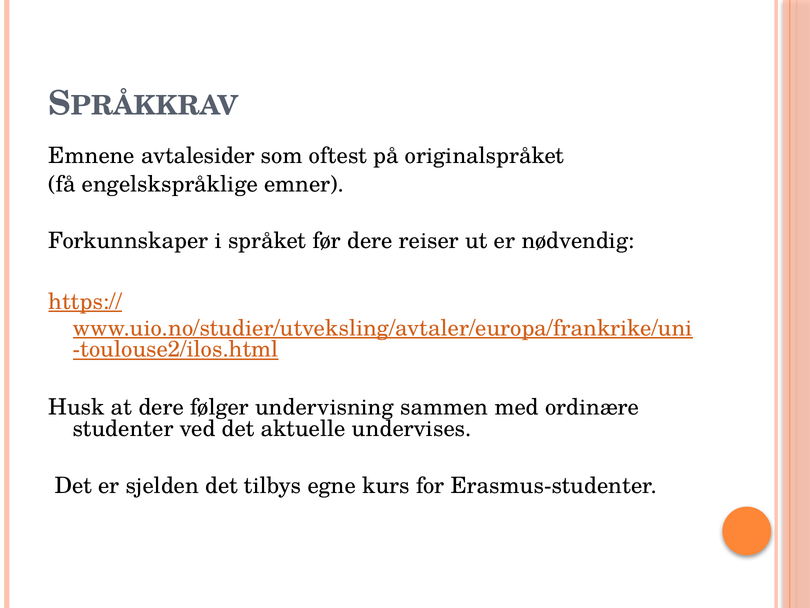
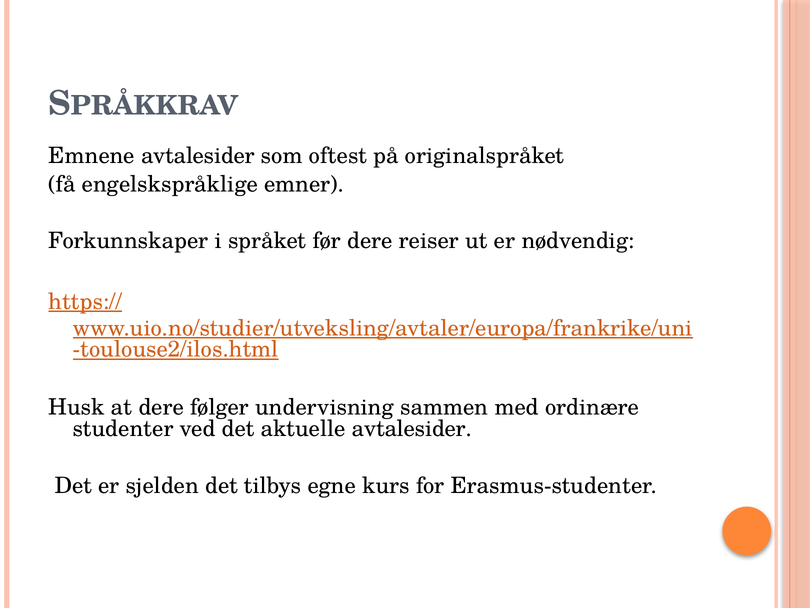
aktuelle undervises: undervises -> avtalesider (412, 428)
